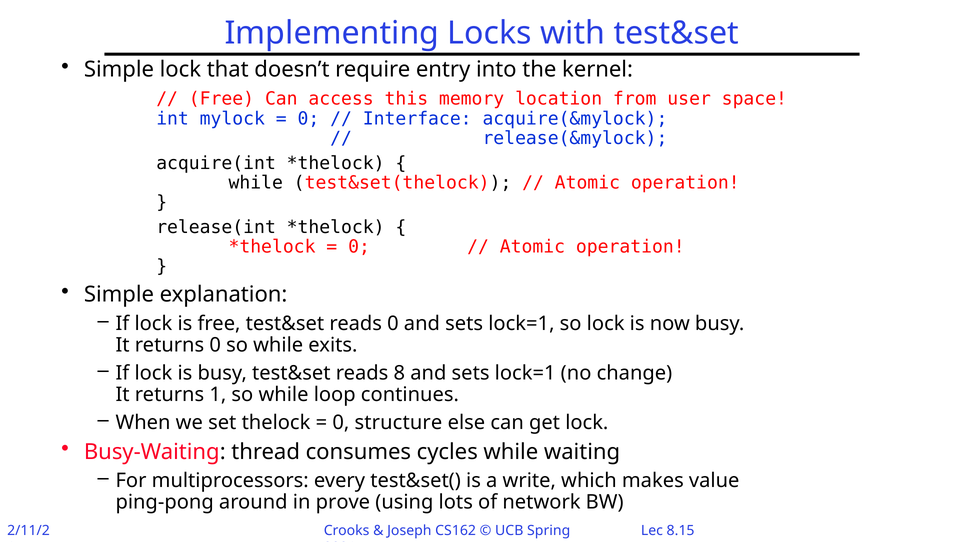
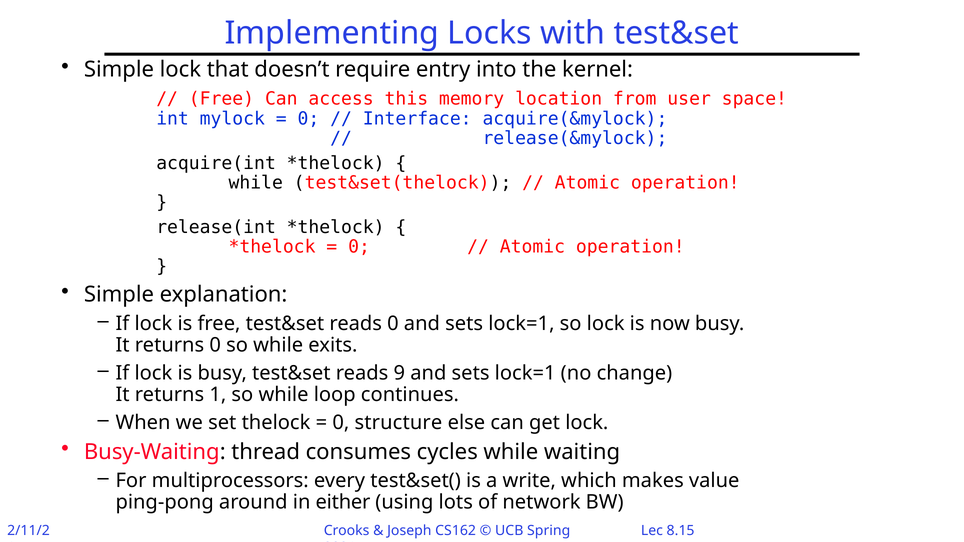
8: 8 -> 9 (399, 373)
prove: prove -> either (343, 503)
